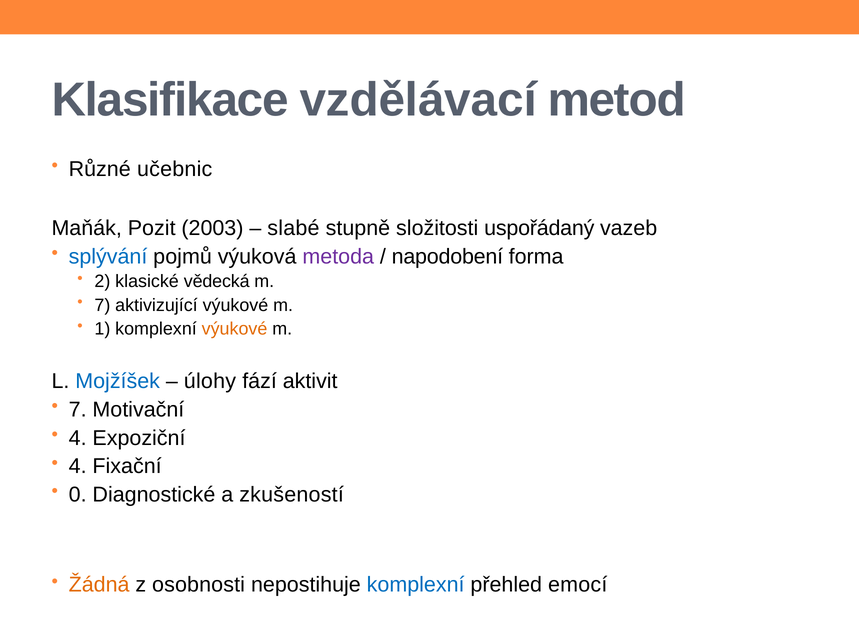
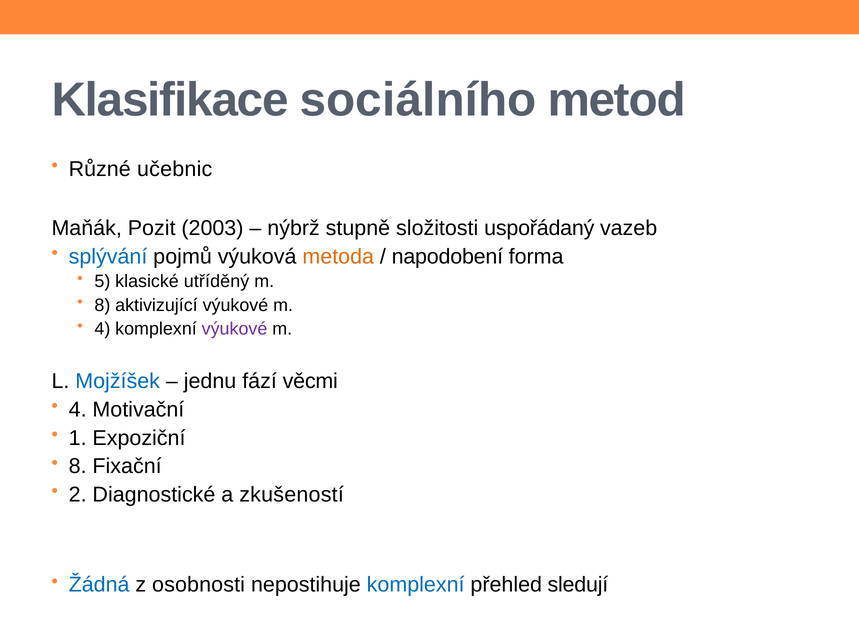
vzdělávací: vzdělávací -> sociálního (418, 100)
slabé: slabé -> nýbrž (294, 228)
metoda colour: purple -> orange (338, 257)
2: 2 -> 5 (102, 282)
vědecká: vědecká -> utříděný (217, 282)
7: 7 -> 8 (102, 305)
1: 1 -> 4 (102, 329)
výukové colour: orange -> purple (235, 329)
úlohy: úlohy -> jednu (210, 381)
aktivit: aktivit -> věcmi (310, 381)
7: 7 -> 4 (78, 410)
4: 4 -> 1 (78, 438)
4: 4 -> 8 (78, 467)
0: 0 -> 2 (78, 495)
Žádná colour: orange -> blue (99, 585)
emocí: emocí -> sledují (578, 585)
